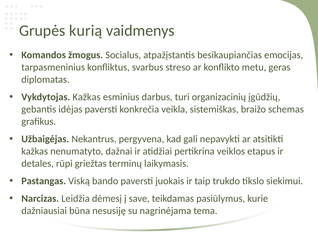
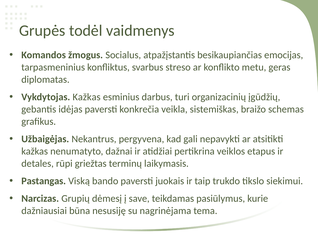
kurią: kurią -> todėl (86, 31)
Leidžia: Leidžia -> Grupių (76, 198)
